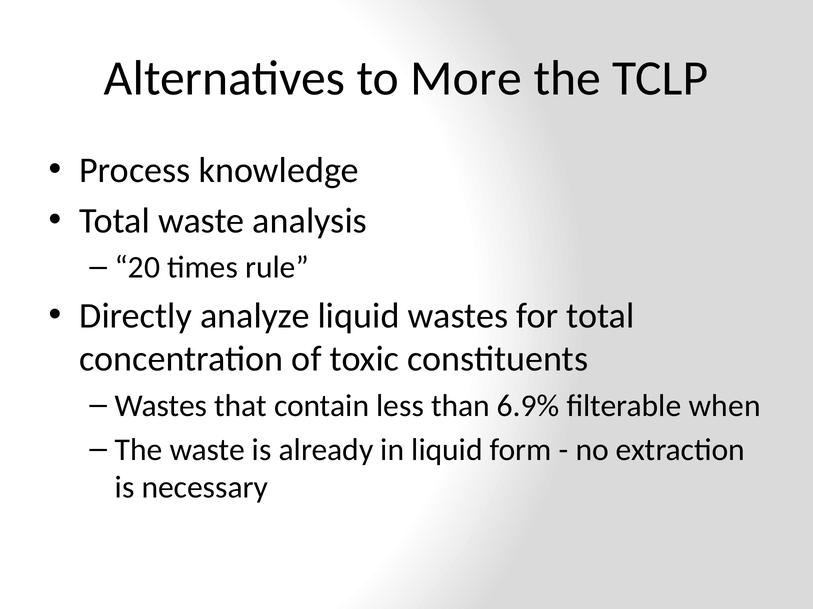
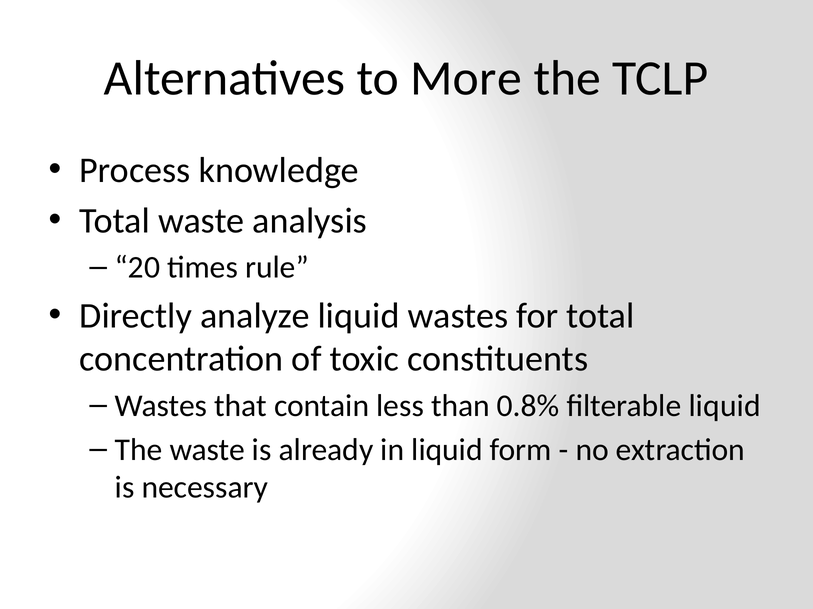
6.9%: 6.9% -> 0.8% (528, 406)
filterable when: when -> liquid (725, 406)
